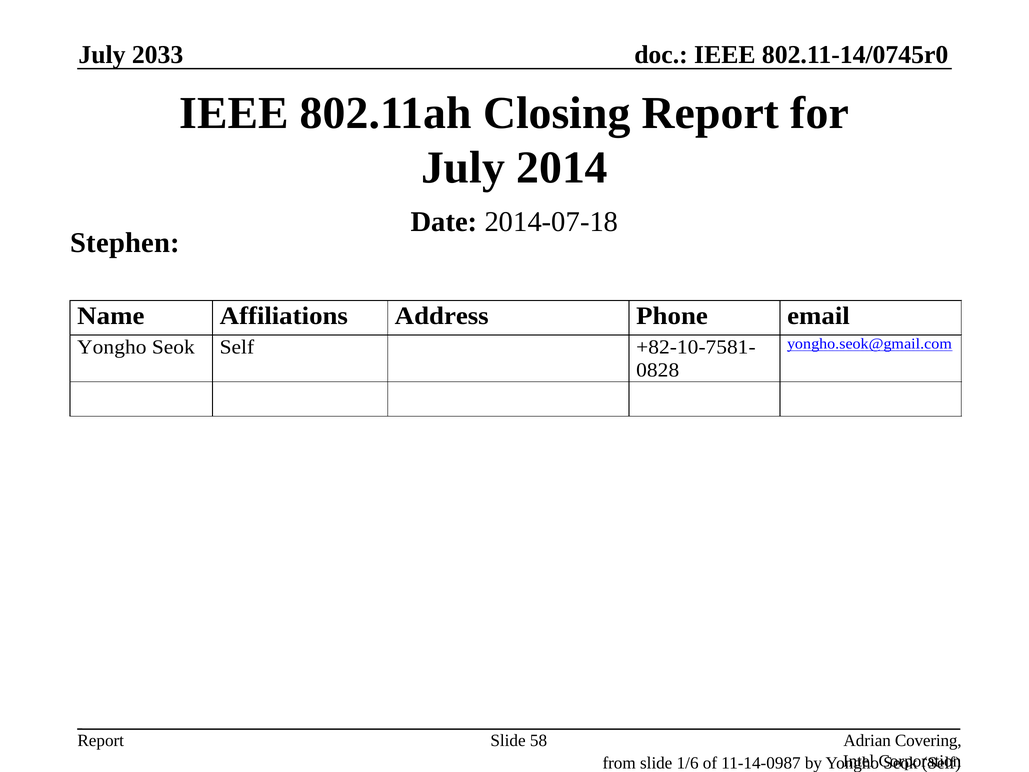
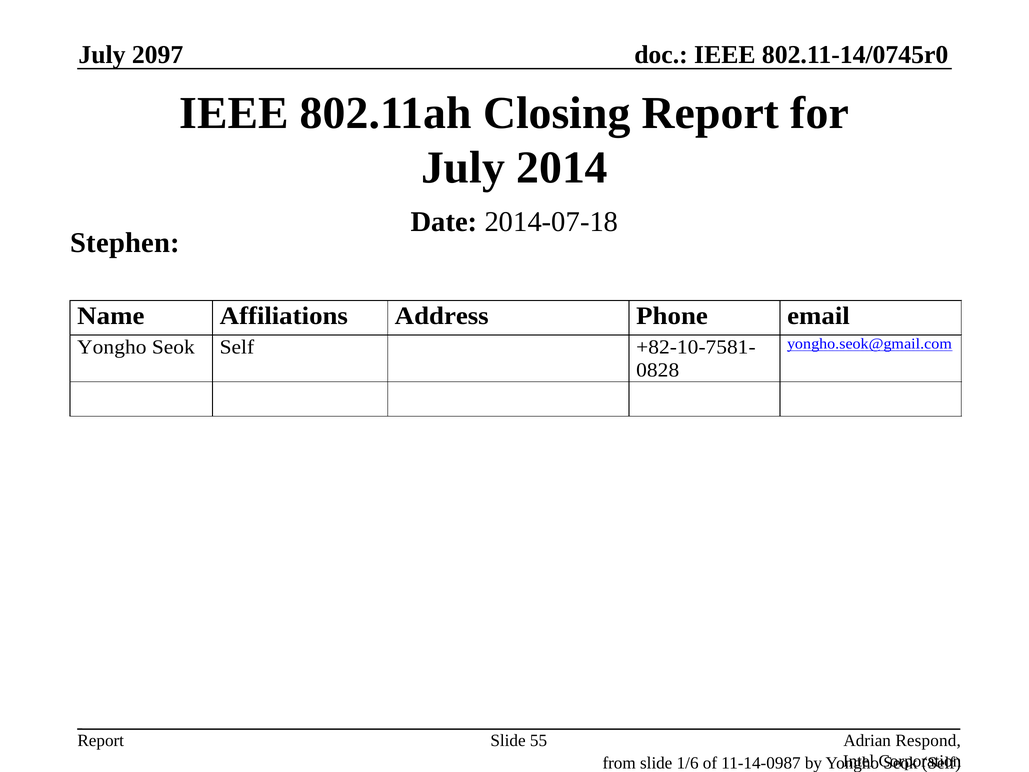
2033: 2033 -> 2097 (158, 55)
58: 58 -> 55 (539, 740)
Covering: Covering -> Respond (928, 740)
